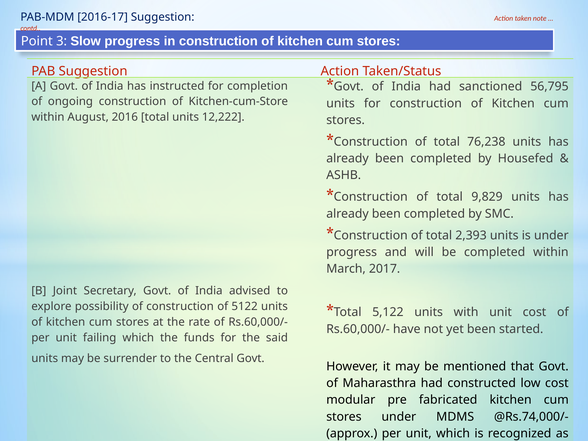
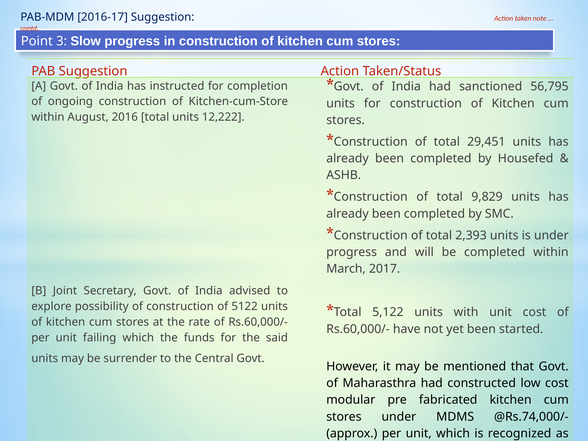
76,238: 76,238 -> 29,451 (486, 142)
